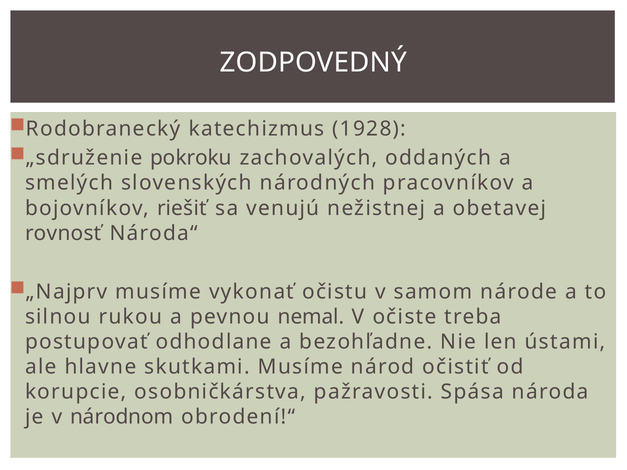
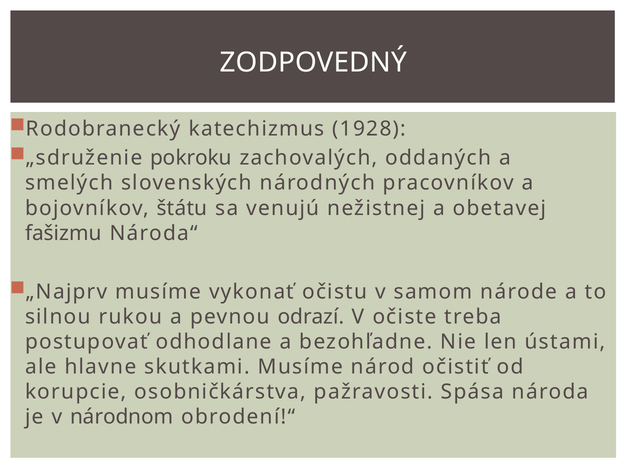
riešiť: riešiť -> štátu (182, 208)
rovnosť: rovnosť -> fašizmu (63, 233)
nemal: nemal -> odrazí (311, 317)
